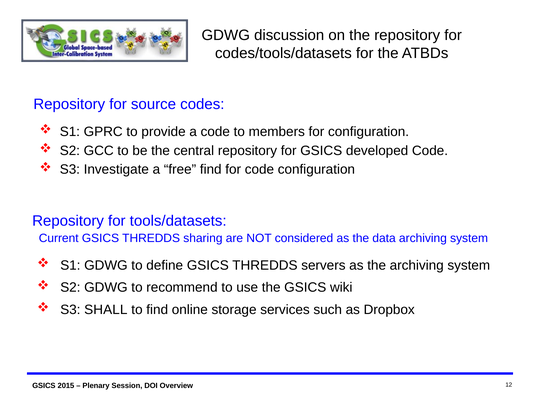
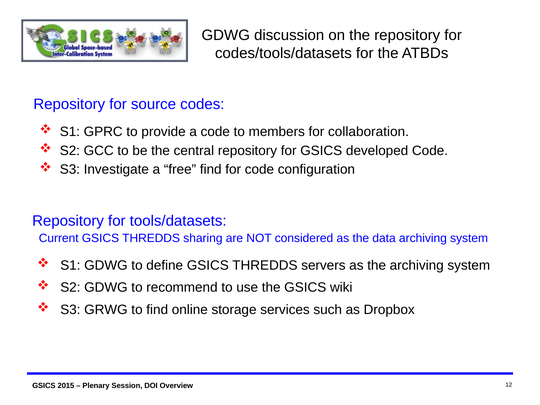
for configuration: configuration -> collaboration (368, 132)
SHALL: SHALL -> GRWG (106, 310)
